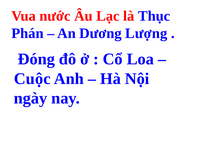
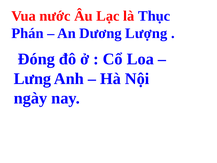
Cuộc: Cuộc -> Lưng (32, 79)
